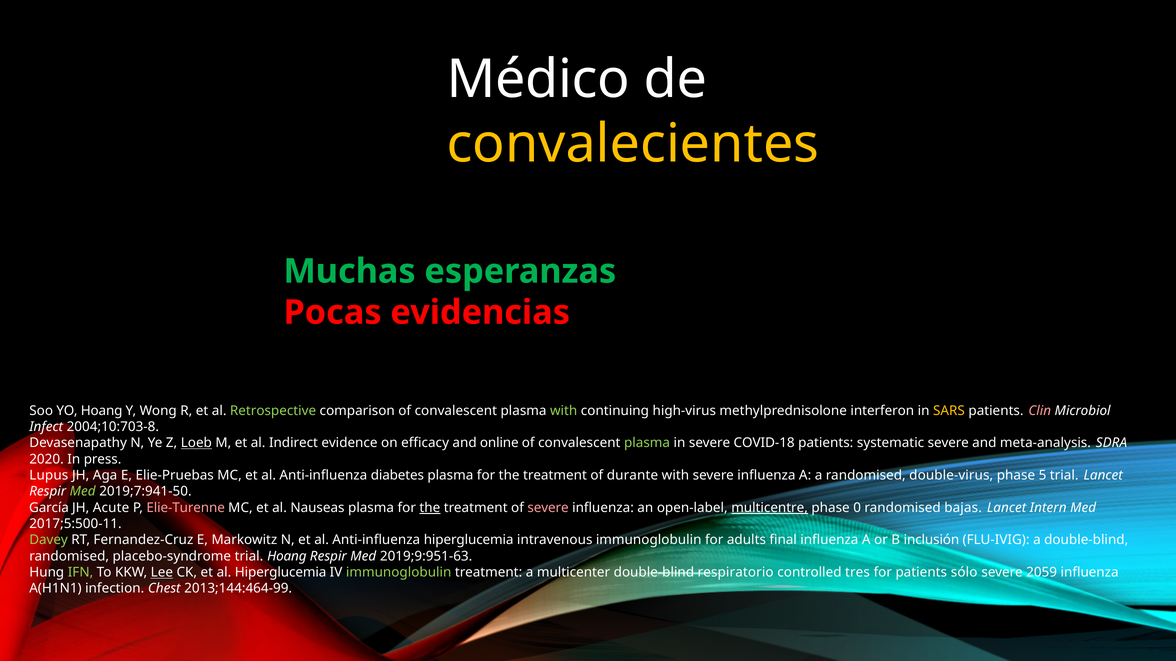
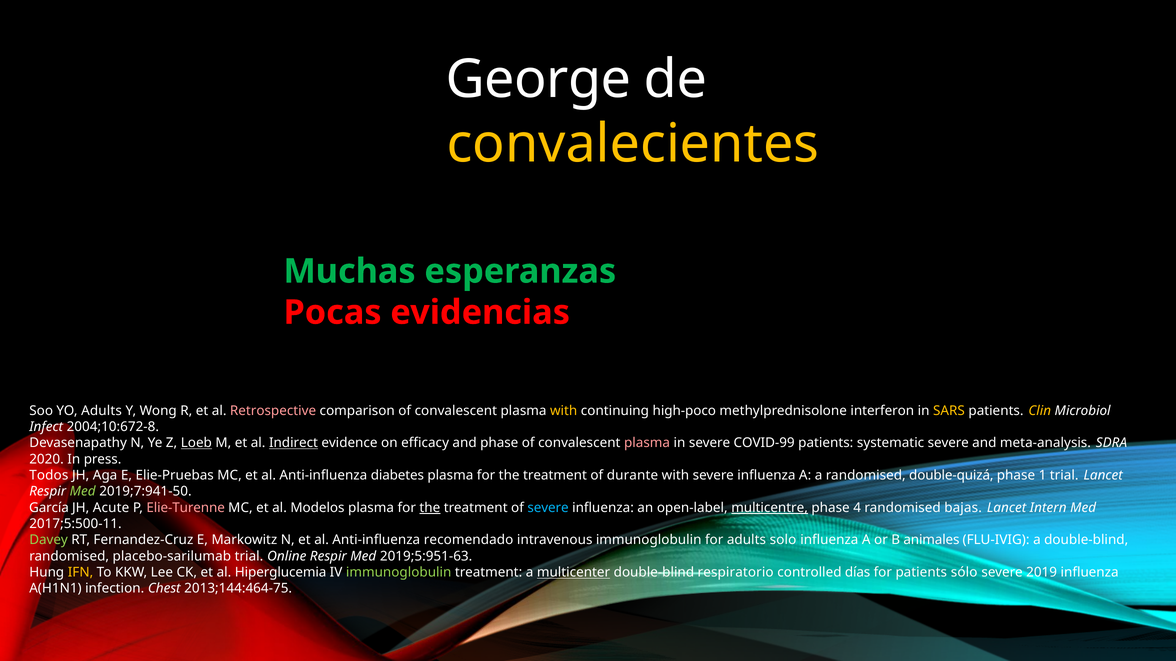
Médico: Médico -> George (538, 80)
YO Hoang: Hoang -> Adults (102, 411)
Retrospective colour: light green -> pink (273, 411)
with colour: light green -> yellow (564, 411)
high-virus: high-virus -> high-poco (684, 411)
Clin colour: pink -> yellow (1040, 411)
2004;10:703-8: 2004;10:703-8 -> 2004;10:672-8 (113, 427)
Indirect underline: none -> present (294, 443)
and online: online -> phase (499, 443)
plasma colour: light green -> pink (647, 443)
COVID-18: COVID-18 -> COVID-99 (764, 443)
Lupus: Lupus -> Todos (49, 476)
double-virus: double-virus -> double-quizá (951, 476)
5: 5 -> 1 (1043, 476)
Nauseas: Nauseas -> Modelos (317, 508)
severe colour: pink -> light blue (548, 508)
0: 0 -> 4 (857, 508)
Anti-influenza hiperglucemia: hiperglucemia -> recomendado (469, 540)
final: final -> solo (783, 540)
inclusión: inclusión -> animales (931, 540)
placebo-syndrome: placebo-syndrome -> placebo-sarilumab (172, 557)
trial Hoang: Hoang -> Online (287, 557)
2019;9:951-63: 2019;9:951-63 -> 2019;5:951-63 (426, 557)
IFN colour: light green -> yellow (81, 573)
Lee underline: present -> none (162, 573)
multicenter underline: none -> present (574, 573)
tres: tres -> días (858, 573)
2059: 2059 -> 2019 (1042, 573)
2013;144:464-99: 2013;144:464-99 -> 2013;144:464-75 (238, 589)
